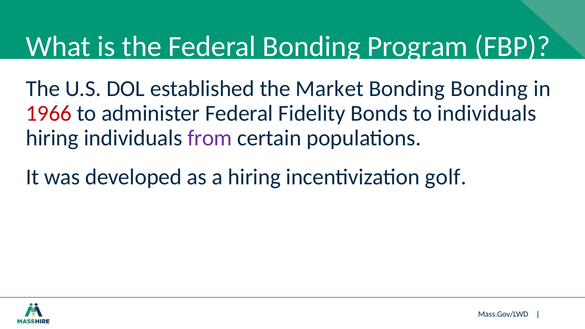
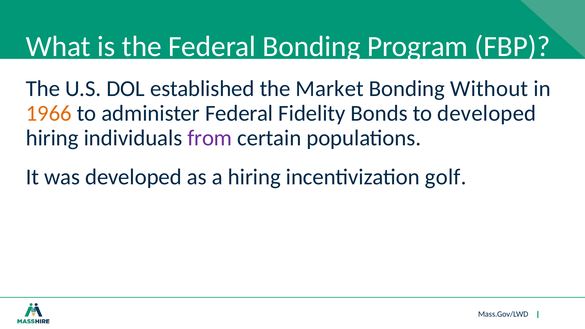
Bonding Bonding: Bonding -> Without (489, 89)
1966 colour: red -> orange (49, 113)
to individuals: individuals -> developed (487, 113)
